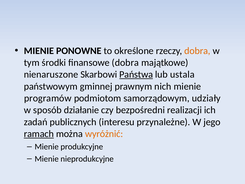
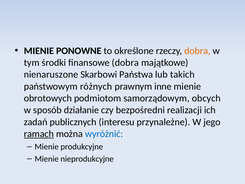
Państwa underline: present -> none (136, 74)
ustala: ustala -> takich (182, 74)
gminnej: gminnej -> różnych (96, 86)
nich: nich -> inne (163, 86)
programów: programów -> obrotowych (48, 98)
udziały: udziały -> obcych (206, 98)
wyróżnić colour: orange -> blue (104, 134)
